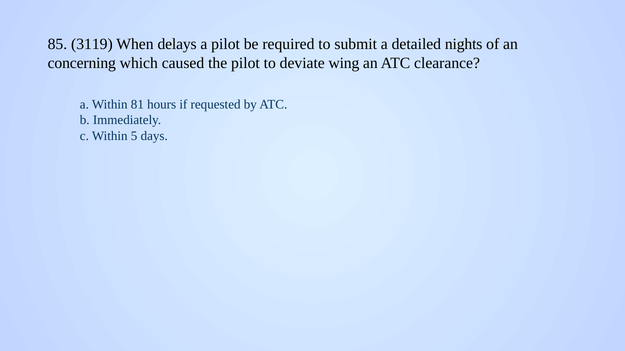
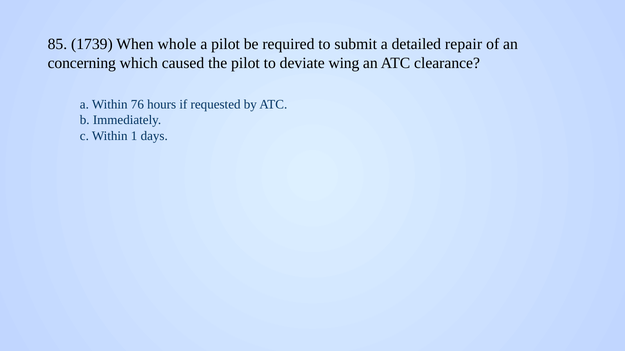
3119: 3119 -> 1739 (92, 44)
delays: delays -> whole (177, 44)
nights: nights -> repair (464, 44)
81: 81 -> 76 (137, 105)
5: 5 -> 1 (134, 136)
